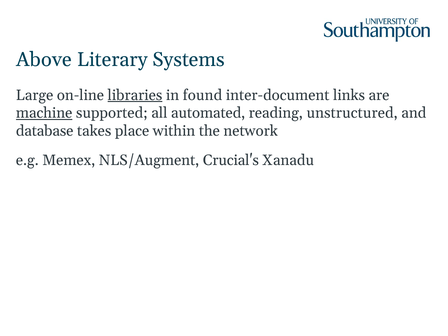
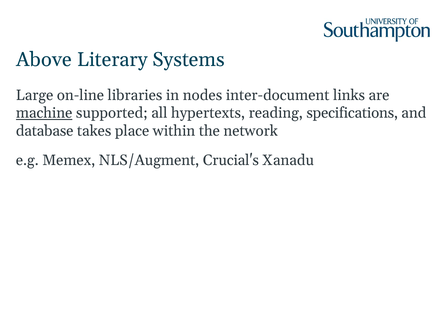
libraries underline: present -> none (135, 95)
found: found -> nodes (202, 95)
automated: automated -> hypertexts (208, 113)
unstructured: unstructured -> specifications (352, 113)
